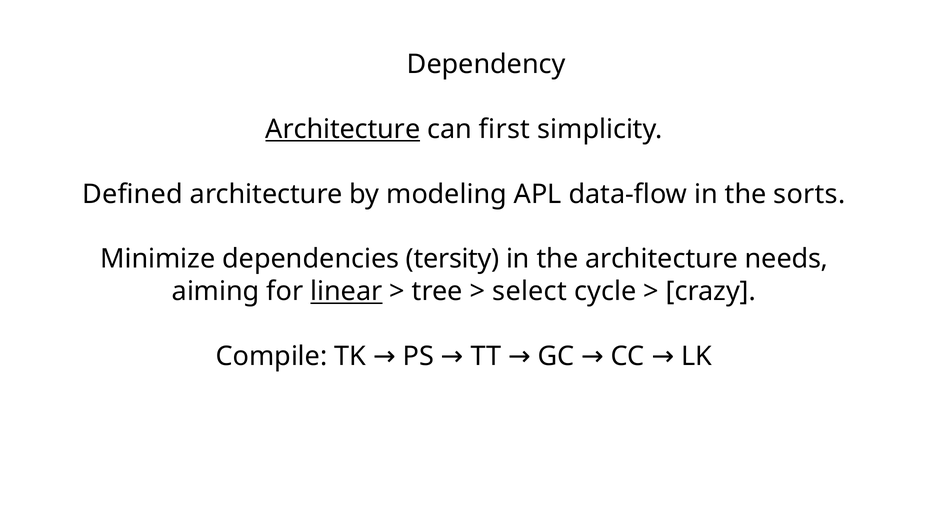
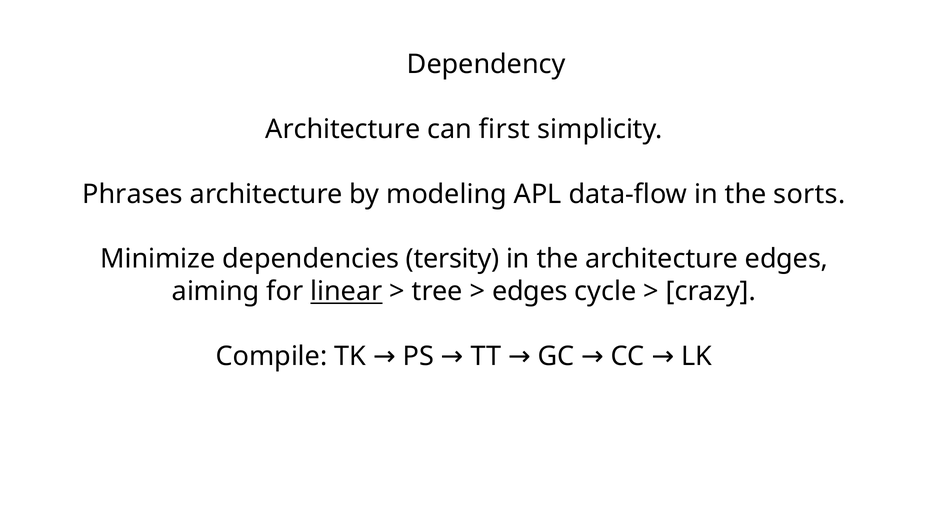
Architecture underline: present -> none (343, 129)
Defined: Defined -> Phrases (133, 194)
architecture needs: needs -> edges (786, 259)
select: select -> edges (530, 292)
